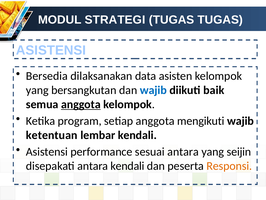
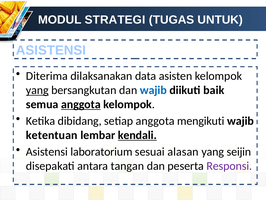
TUGAS TUGAS: TUGAS -> UNTUK (220, 20)
Bersedia: Bersedia -> Diterima (47, 76)
yang underline: none -> present (37, 90)
program: program -> dibidang (80, 121)
kendali underline: none -> present (137, 135)
performance: performance -> laboratorium (102, 151)
sesuai antara: antara -> alasan (183, 151)
antara kendali: kendali -> tangan (127, 166)
Responsi colour: orange -> purple (229, 166)
